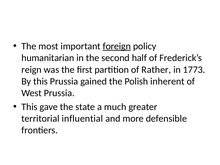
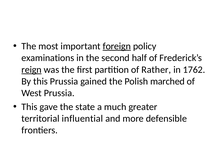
humanitarian: humanitarian -> examinations (48, 58)
reign underline: none -> present (32, 70)
1773: 1773 -> 1762 (194, 70)
inherent: inherent -> marched (167, 81)
